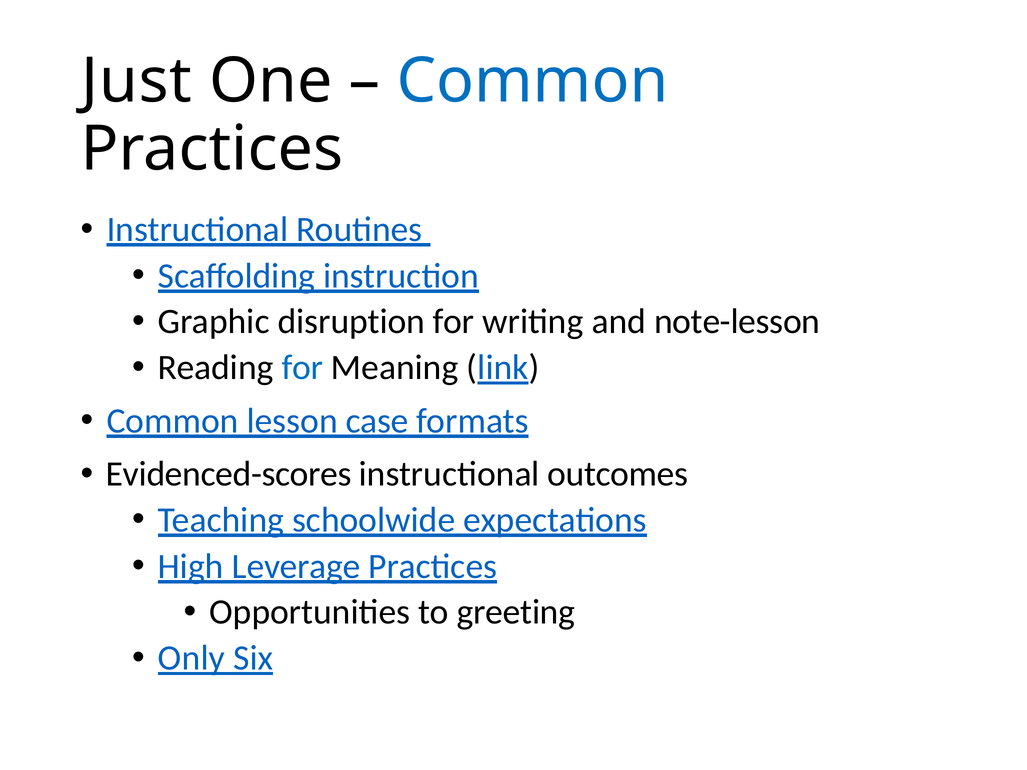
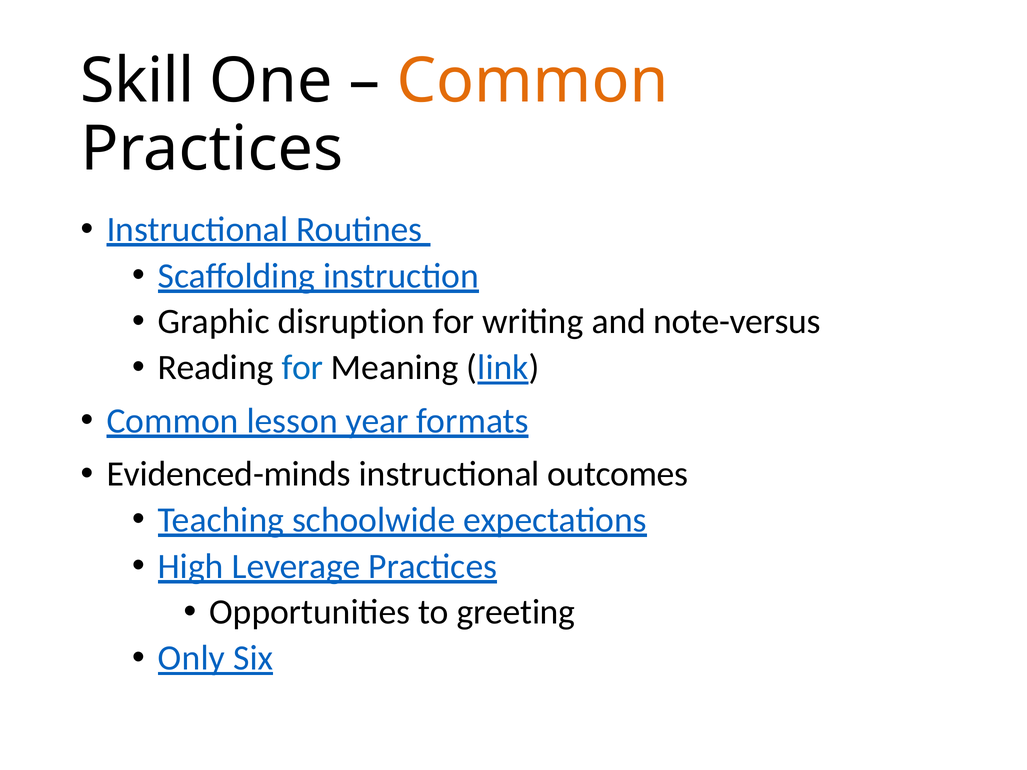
Just: Just -> Skill (137, 81)
Common colour: blue -> orange (532, 81)
note-lesson: note-lesson -> note-versus (737, 322)
case: case -> year (377, 421)
Evidenced-scores: Evidenced-scores -> Evidenced-minds (229, 474)
